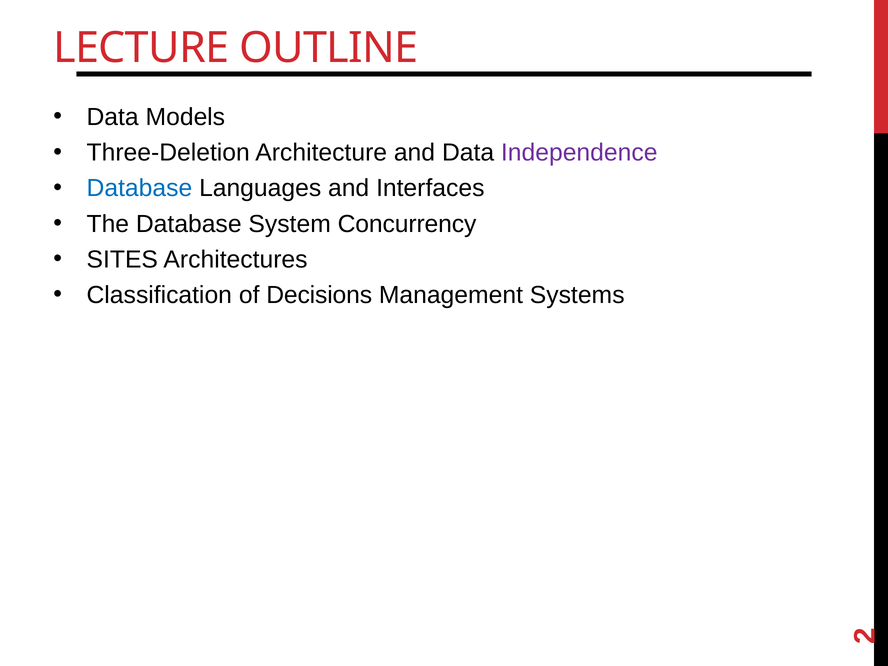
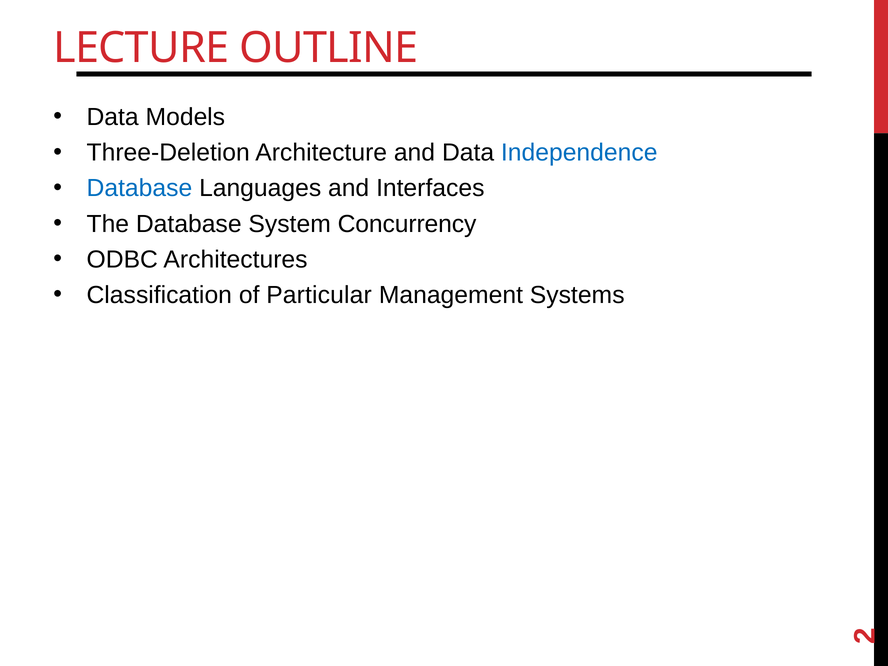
Independence colour: purple -> blue (579, 153)
SITES: SITES -> ODBC (122, 259)
Decisions: Decisions -> Particular (319, 295)
